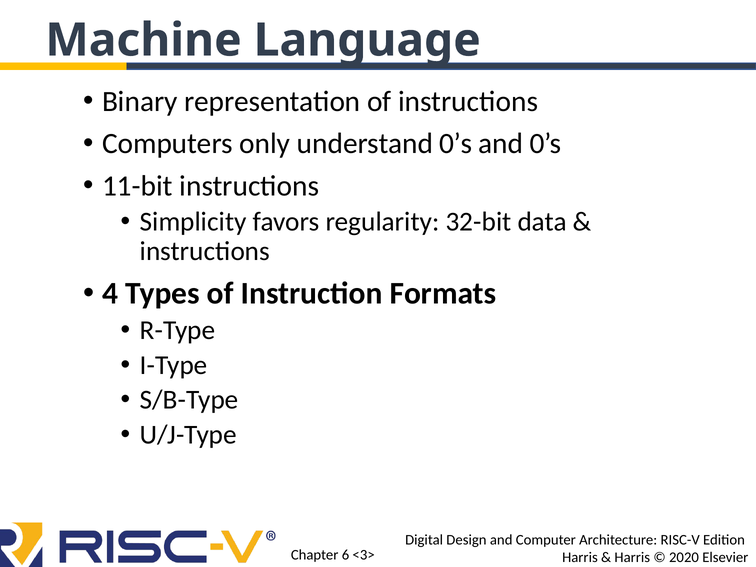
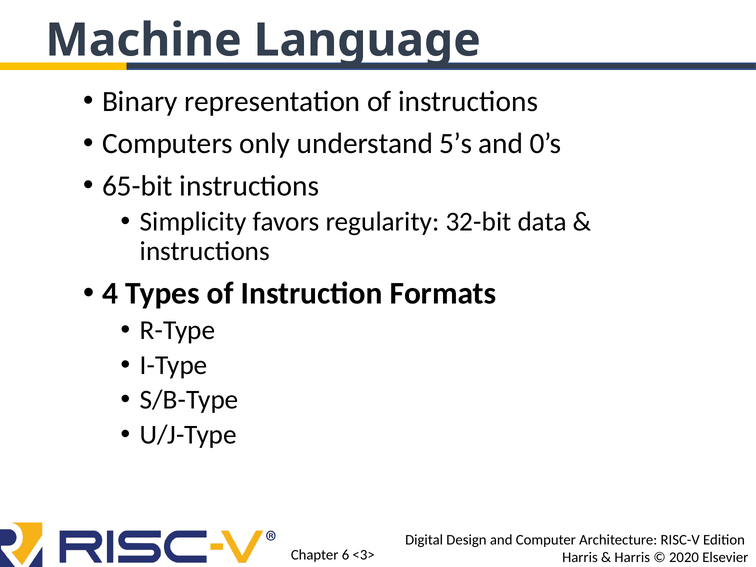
understand 0’s: 0’s -> 5’s (456, 144)
11-bit: 11-bit -> 65-bit (137, 186)
